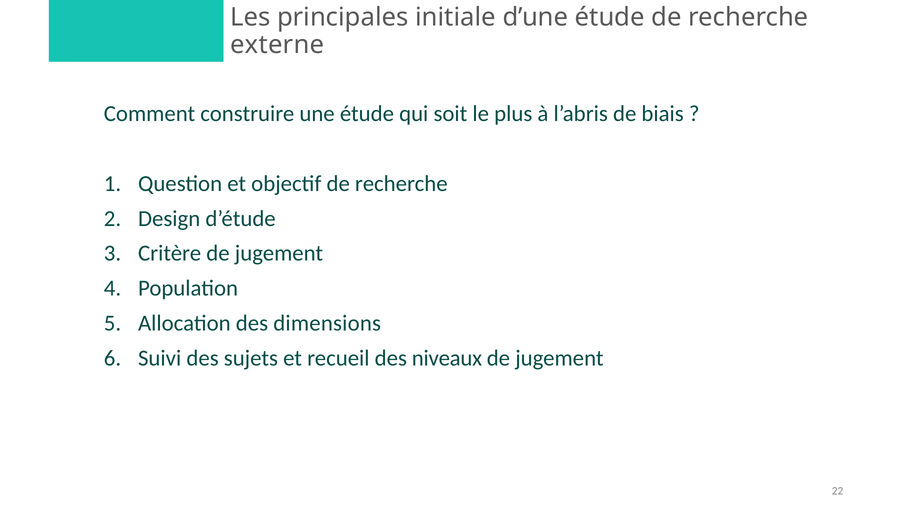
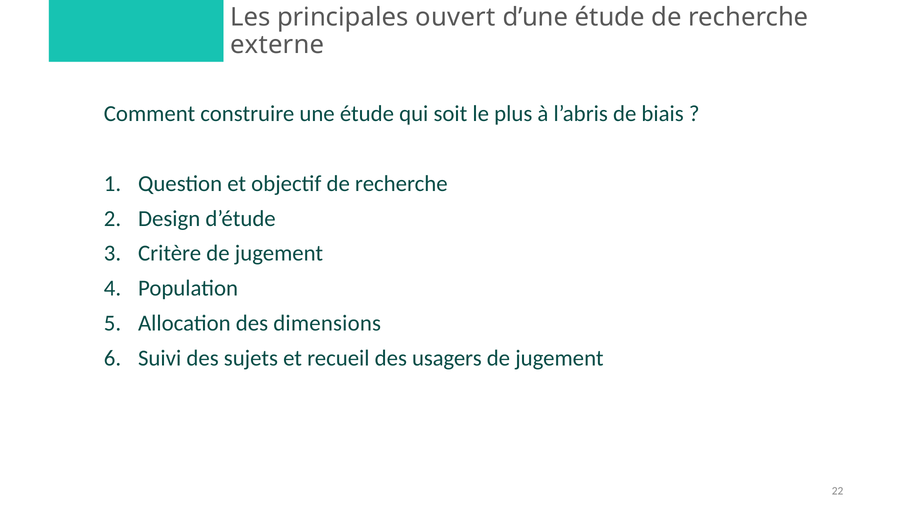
initiale: initiale -> ouvert (455, 17)
niveaux: niveaux -> usagers (447, 358)
